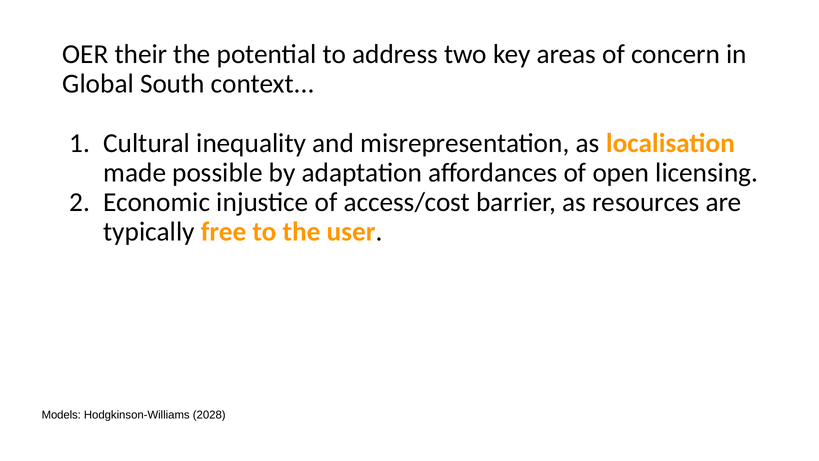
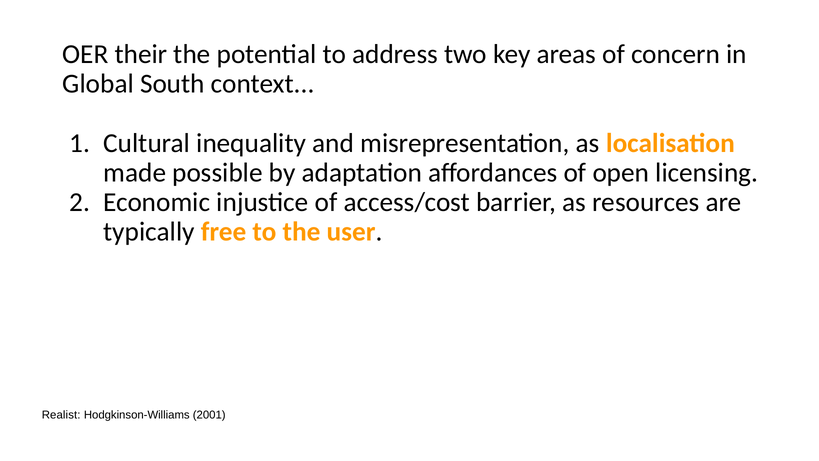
Models: Models -> Realist (61, 415)
2028: 2028 -> 2001 (209, 415)
